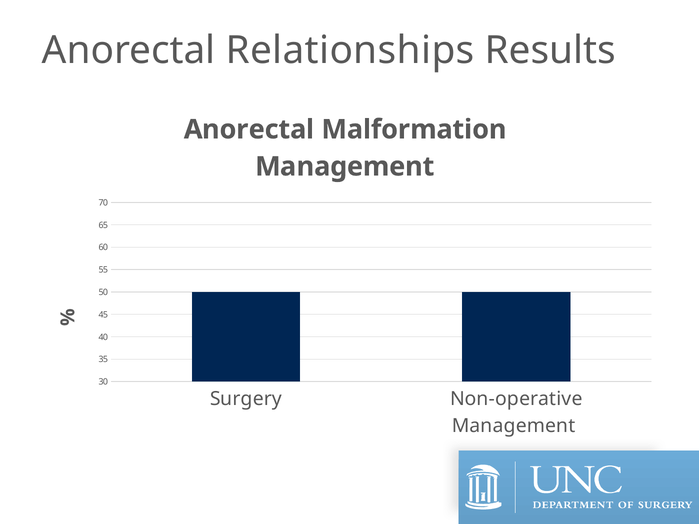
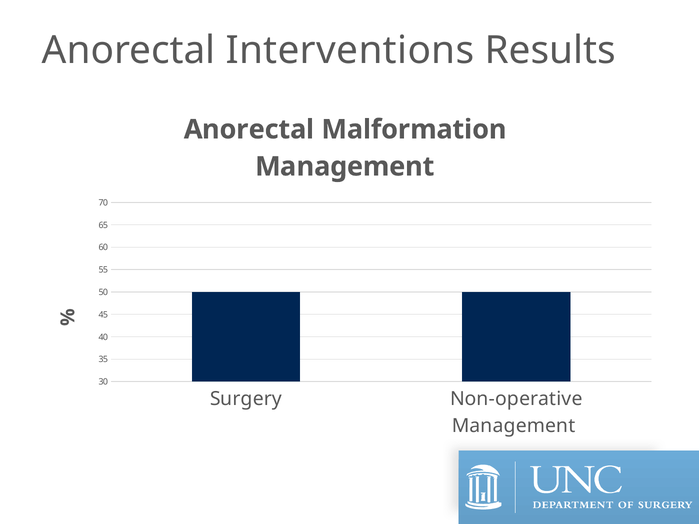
Relationships: Relationships -> Interventions (350, 50)
